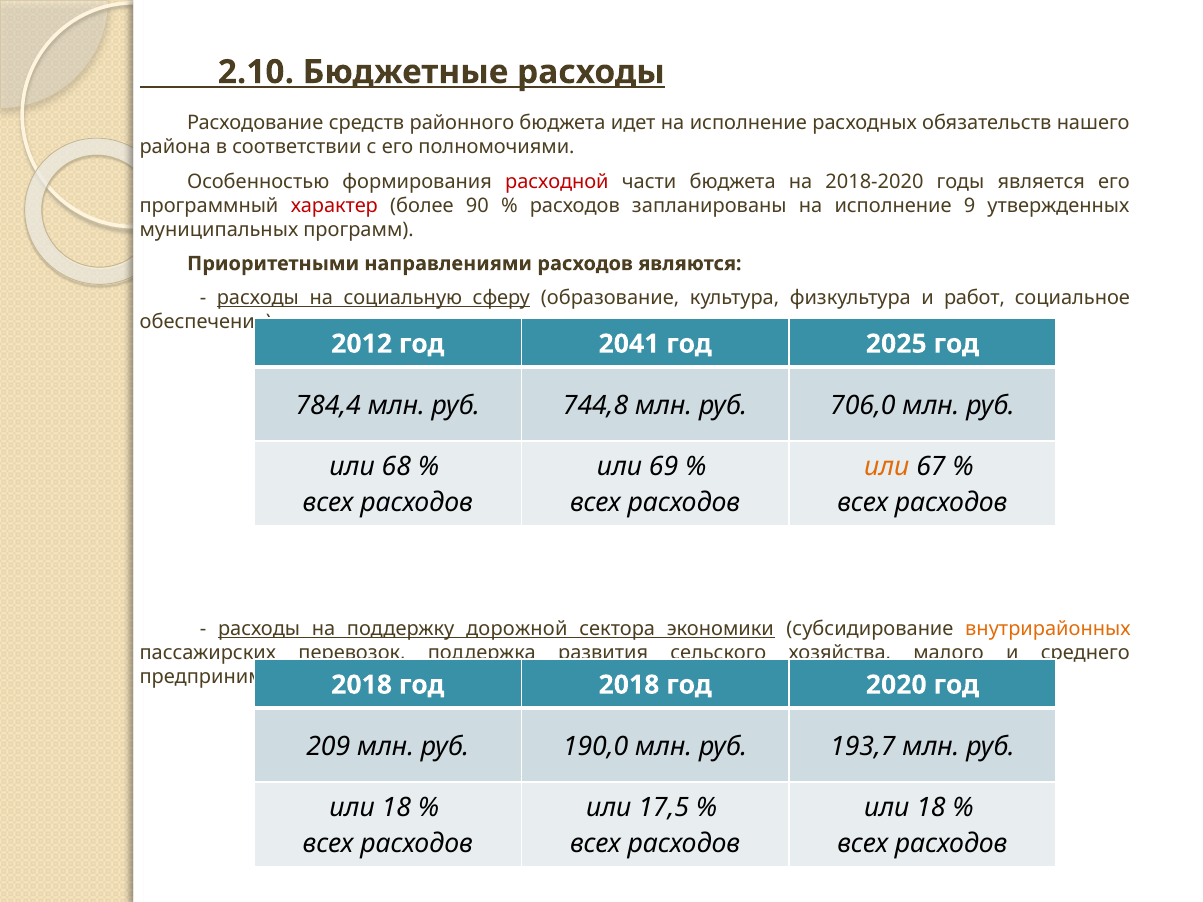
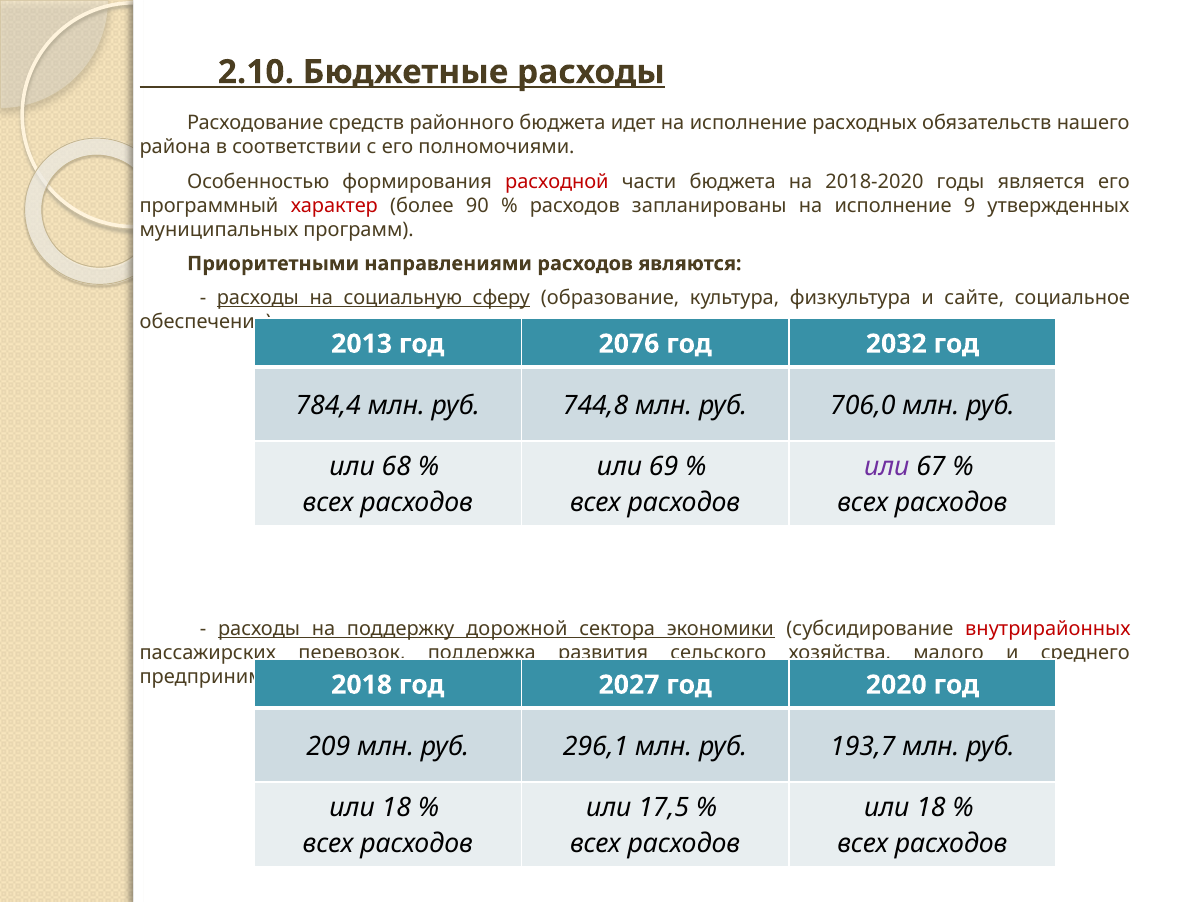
работ: работ -> сайте (974, 298)
2012: 2012 -> 2013 (362, 344)
2041: 2041 -> 2076 (629, 344)
2025: 2025 -> 2032 (896, 344)
или colour: orange -> purple (887, 467)
внутрирайонных colour: orange -> red (1048, 629)
2018: 2018 -> 2027 (629, 685)
190,0: 190,0 -> 296,1 (596, 747)
